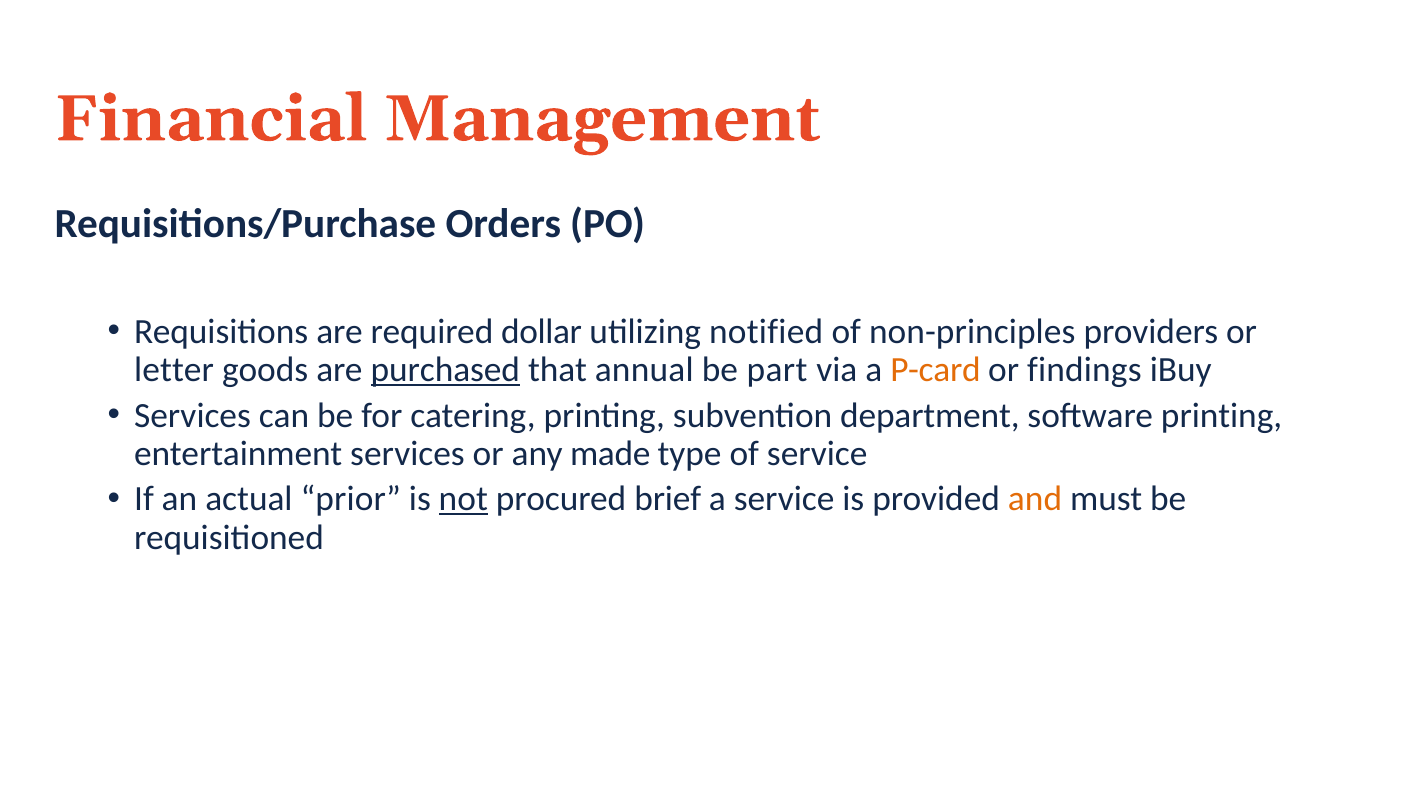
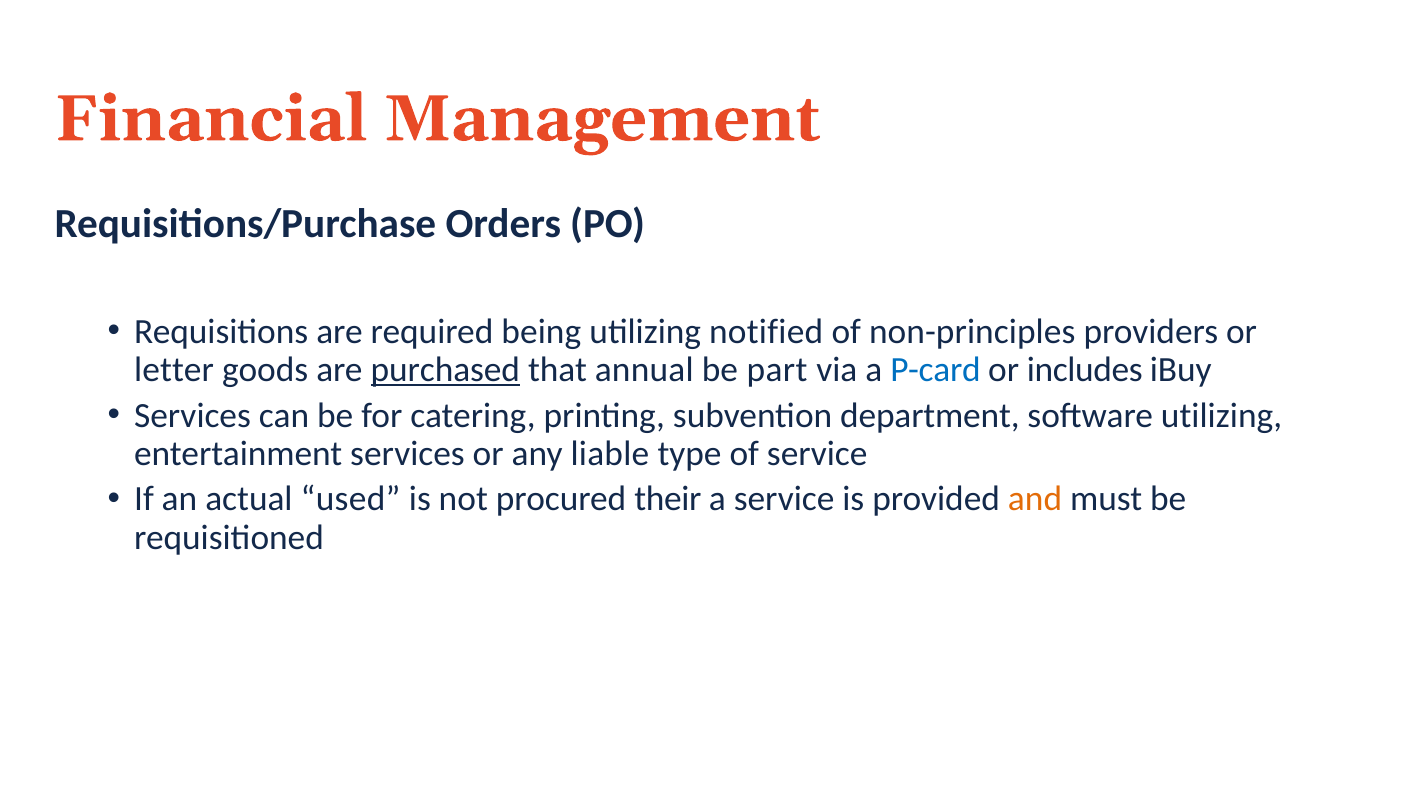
dollar: dollar -> being (541, 332)
P-card colour: orange -> blue (935, 370)
findings: findings -> includes (1085, 370)
software printing: printing -> utilizing (1222, 415)
made: made -> liable (610, 454)
prior: prior -> used (351, 499)
not underline: present -> none (463, 499)
brief: brief -> their (668, 499)
